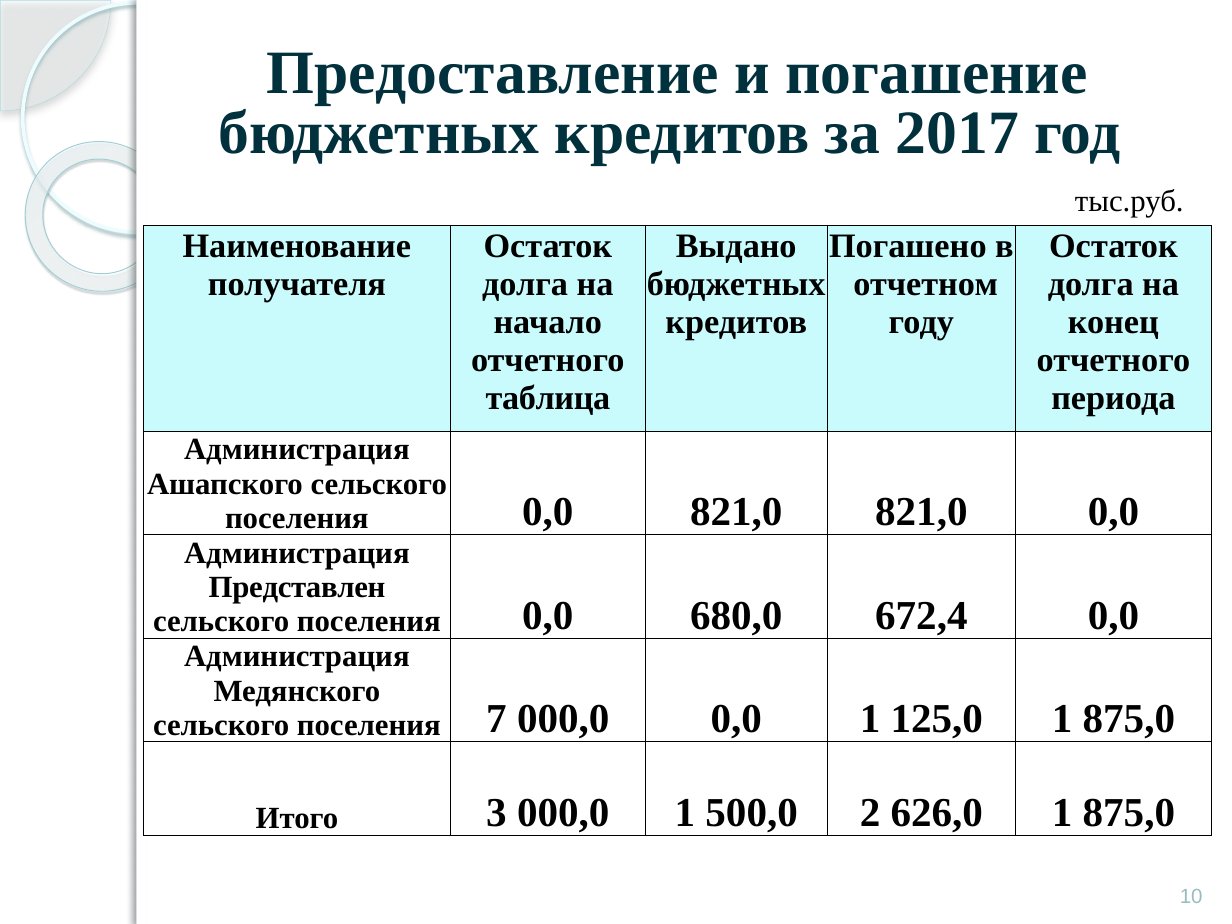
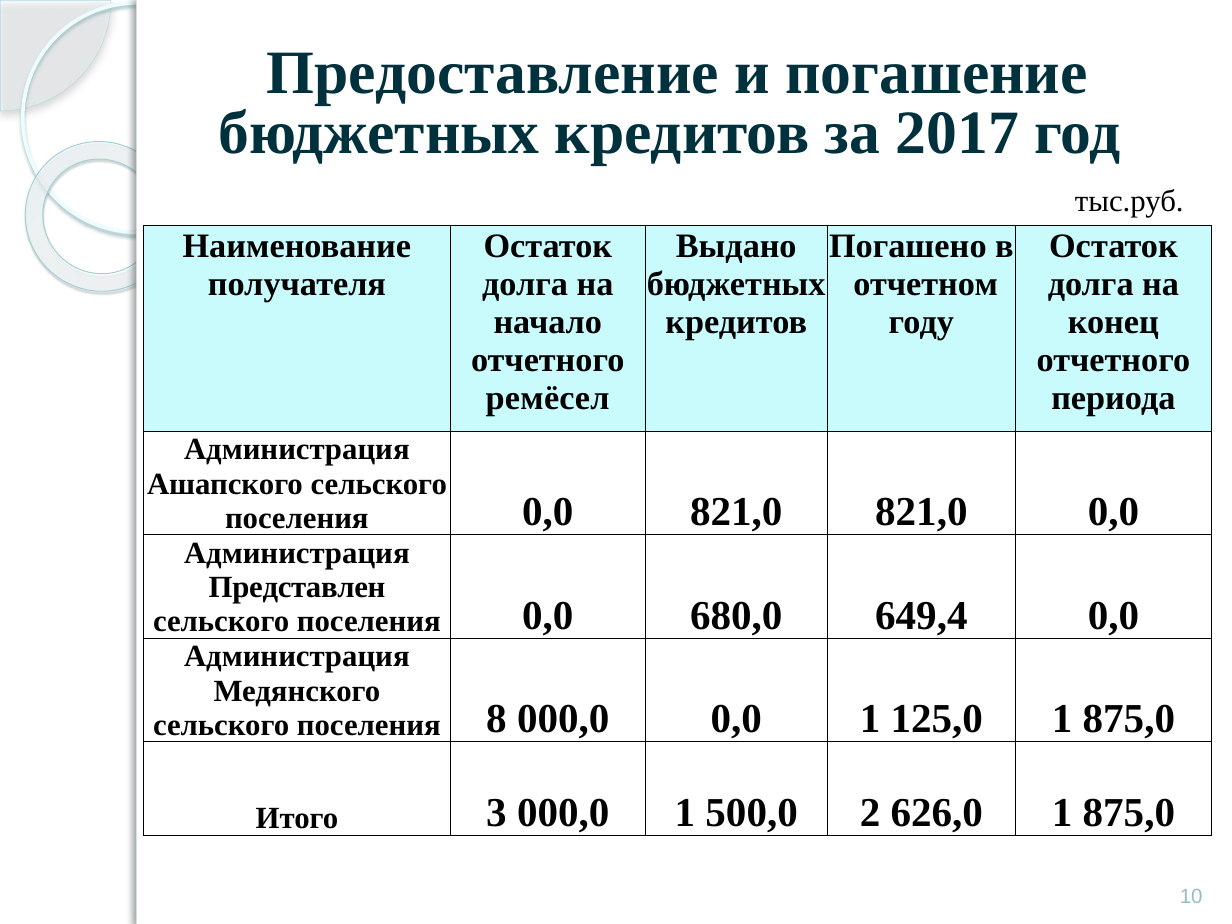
таблица: таблица -> ремёсел (548, 398)
672,4: 672,4 -> 649,4 (921, 616)
7: 7 -> 8 (496, 719)
